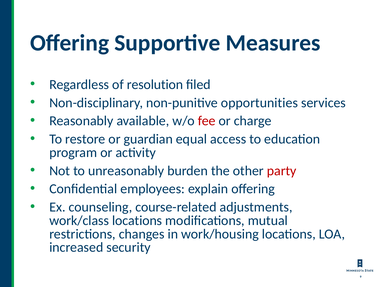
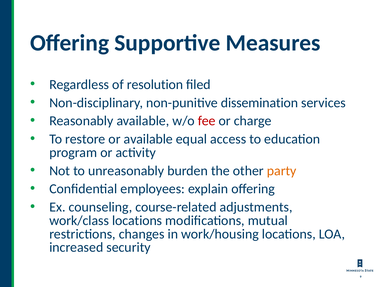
opportunities: opportunities -> dissemination (260, 103)
or guardian: guardian -> available (148, 139)
party colour: red -> orange (282, 171)
